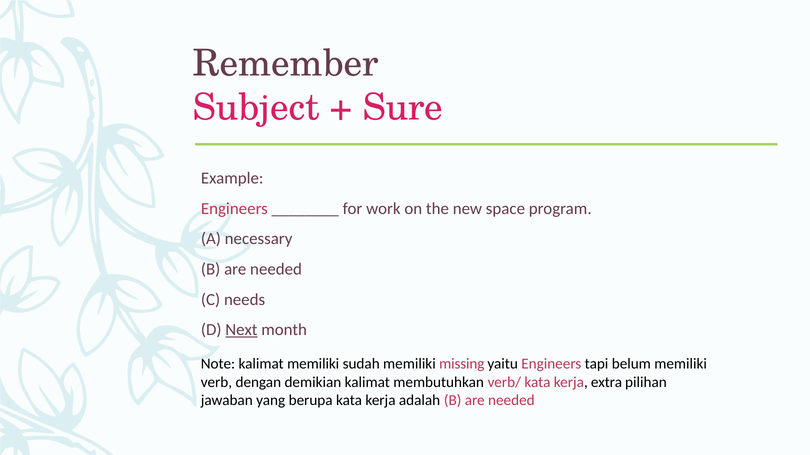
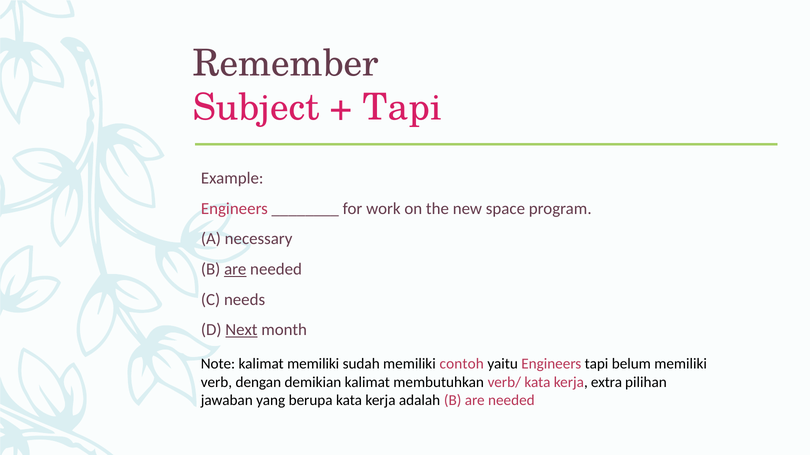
Sure: Sure -> Tapi (402, 108)
are underline: none -> present (235, 270)
missing: missing -> contoh (462, 364)
